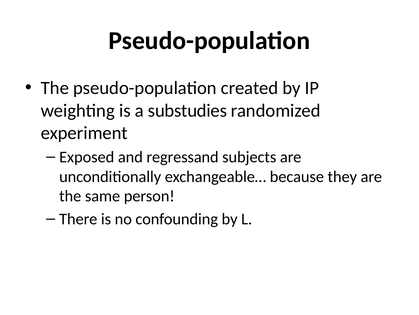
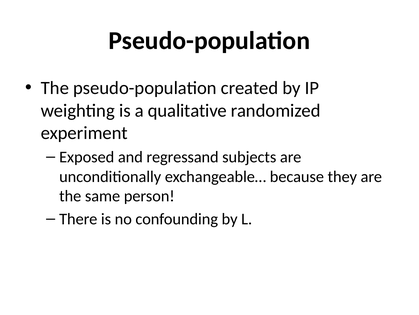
substudies: substudies -> qualitative (187, 110)
